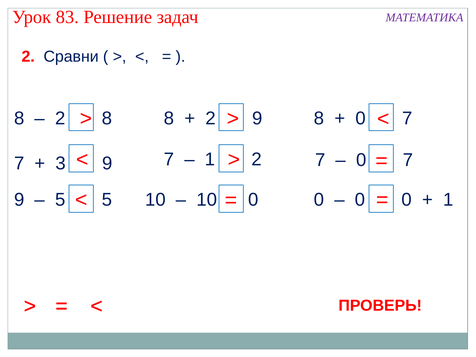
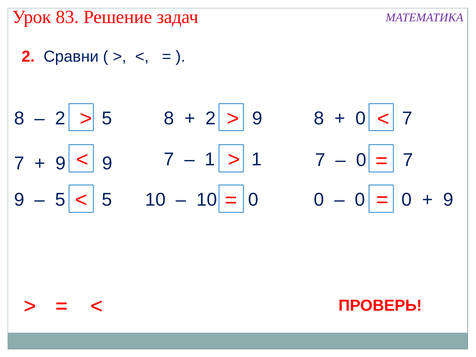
8: 8 -> 5 (107, 118)
2: 2 -> 1 (257, 159)
3: 3 -> 9 (61, 163)
1: 1 -> 9 (448, 200)
